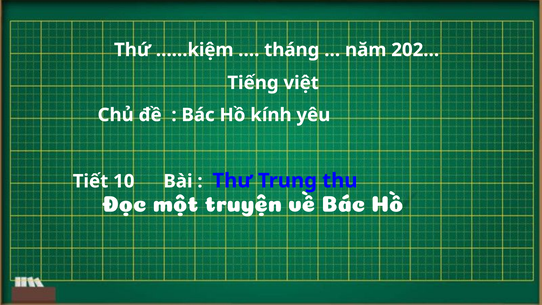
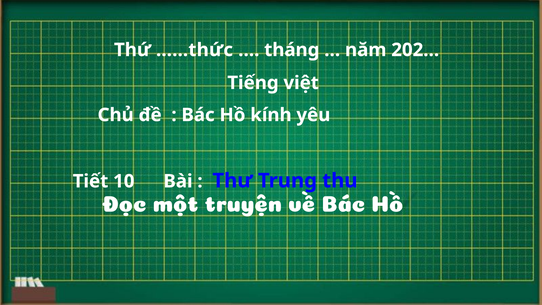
……kiệm: ……kiệm -> ……thức (195, 50)
